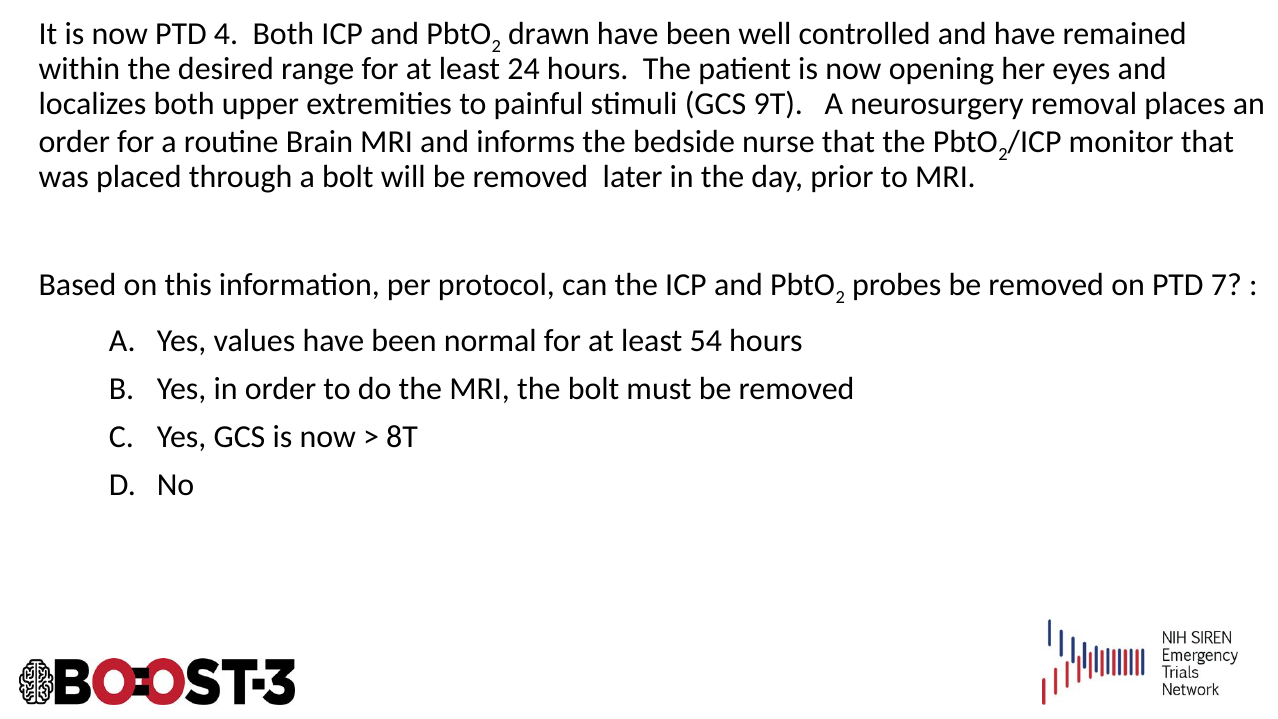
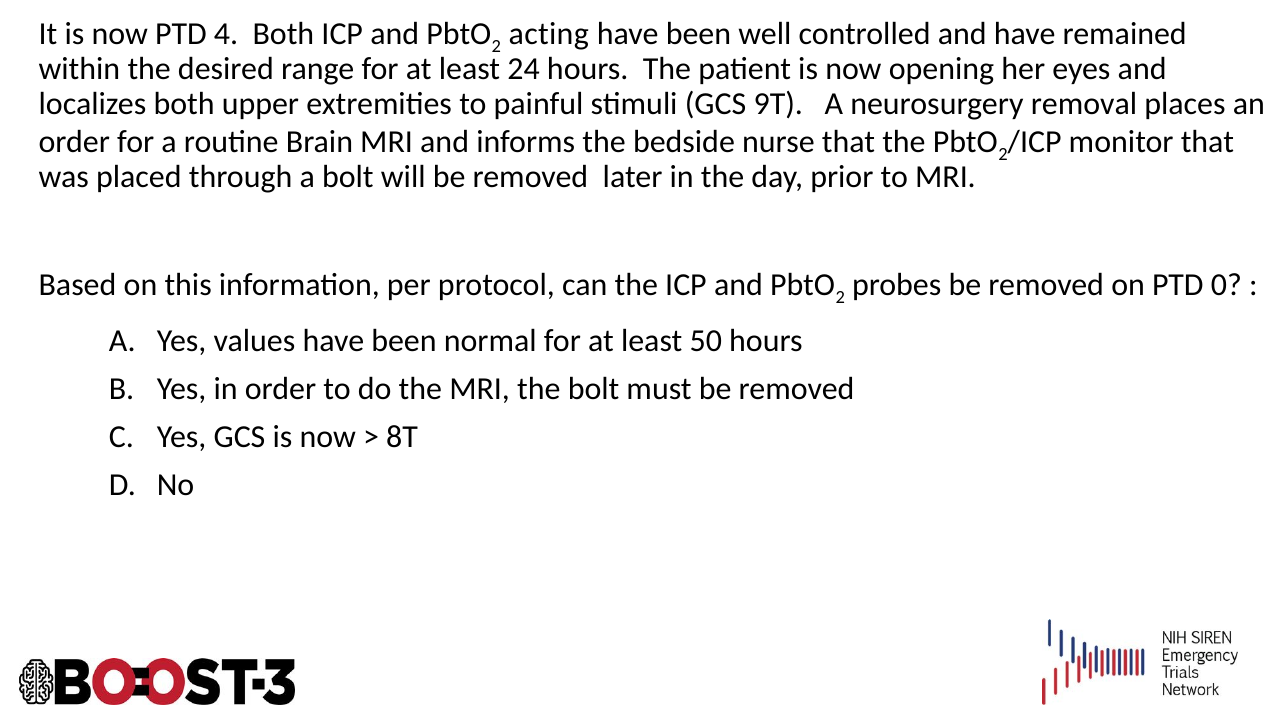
drawn: drawn -> acting (549, 34)
7: 7 -> 0 (1226, 285)
54: 54 -> 50 (706, 341)
